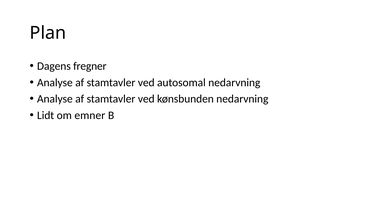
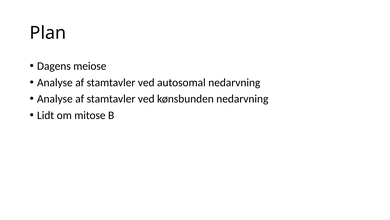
fregner: fregner -> meiose (90, 66)
emner: emner -> mitose (90, 115)
